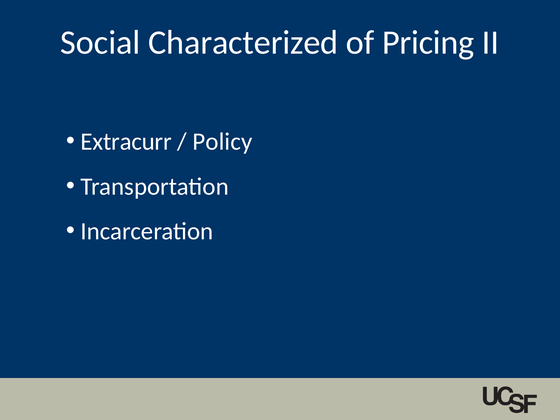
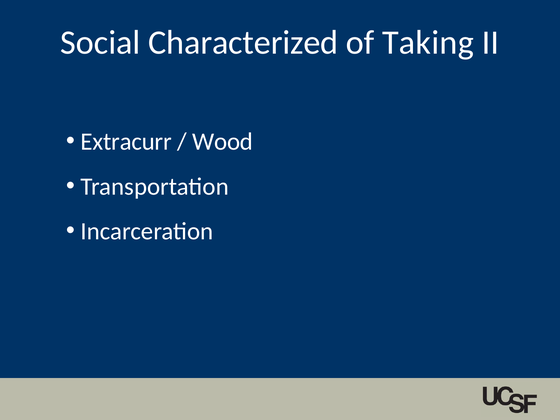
Pricing: Pricing -> Taking (428, 43)
Policy: Policy -> Wood (223, 142)
